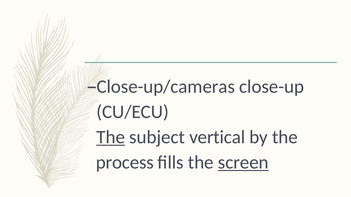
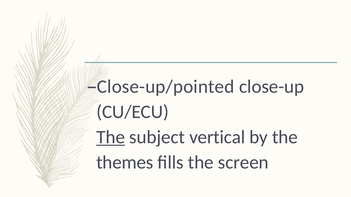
Close-up/cameras: Close-up/cameras -> Close-up/pointed (166, 87)
process: process -> themes (125, 163)
screen underline: present -> none (243, 163)
